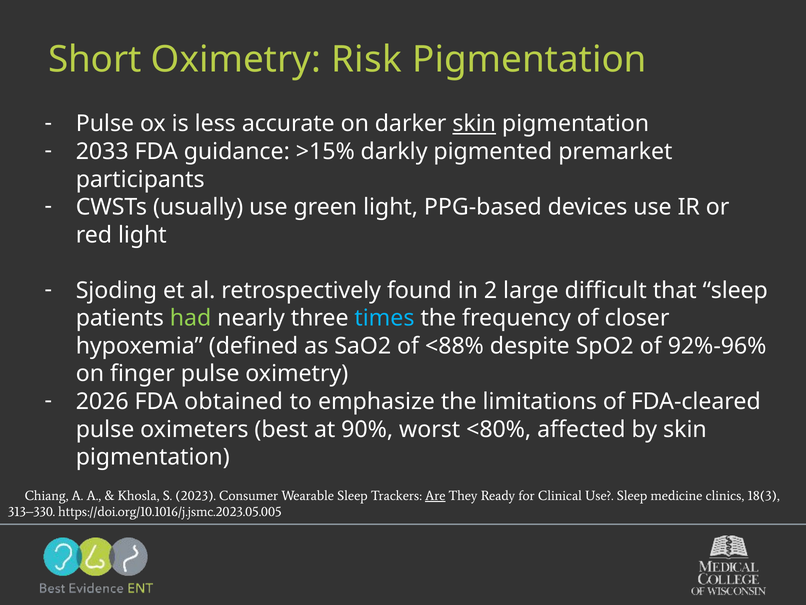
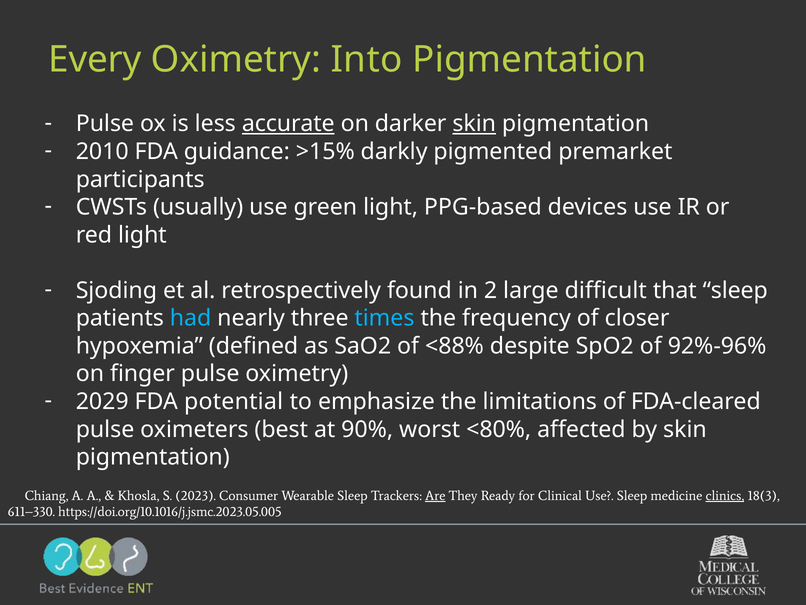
Short: Short -> Every (95, 60)
Risk: Risk -> Into (367, 60)
accurate underline: none -> present (288, 124)
2033: 2033 -> 2010 (102, 151)
had colour: light green -> light blue (191, 318)
2026: 2026 -> 2029 (102, 401)
obtained: obtained -> potential (234, 401)
clinics underline: none -> present (725, 495)
313–330: 313–330 -> 611–330 (31, 511)
